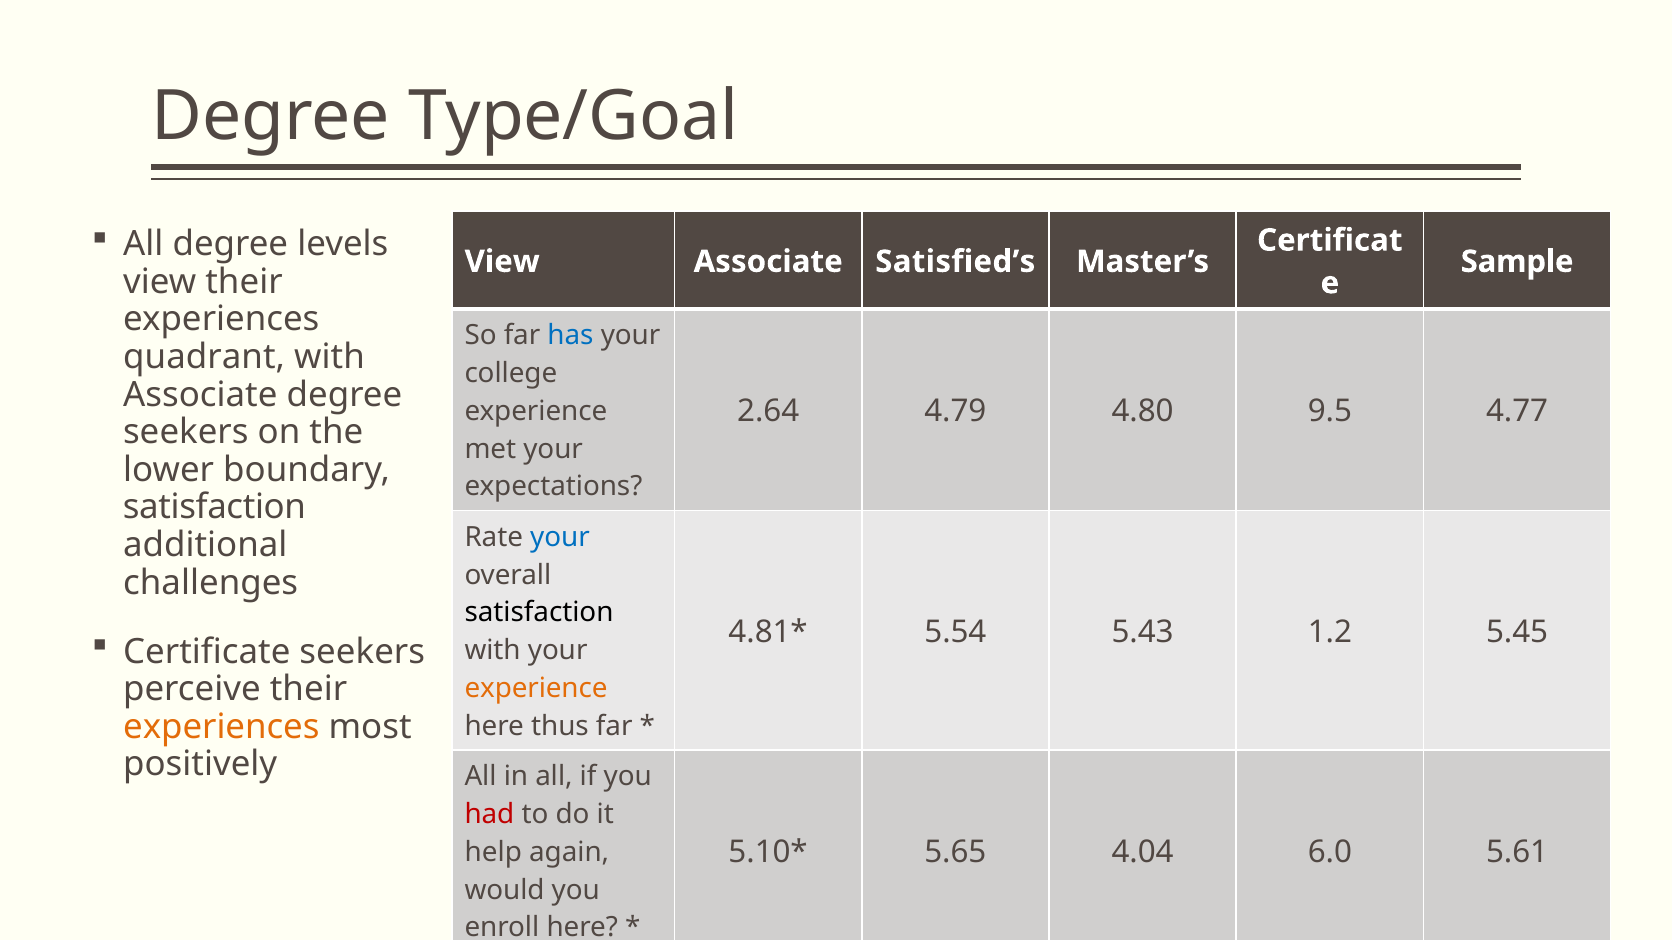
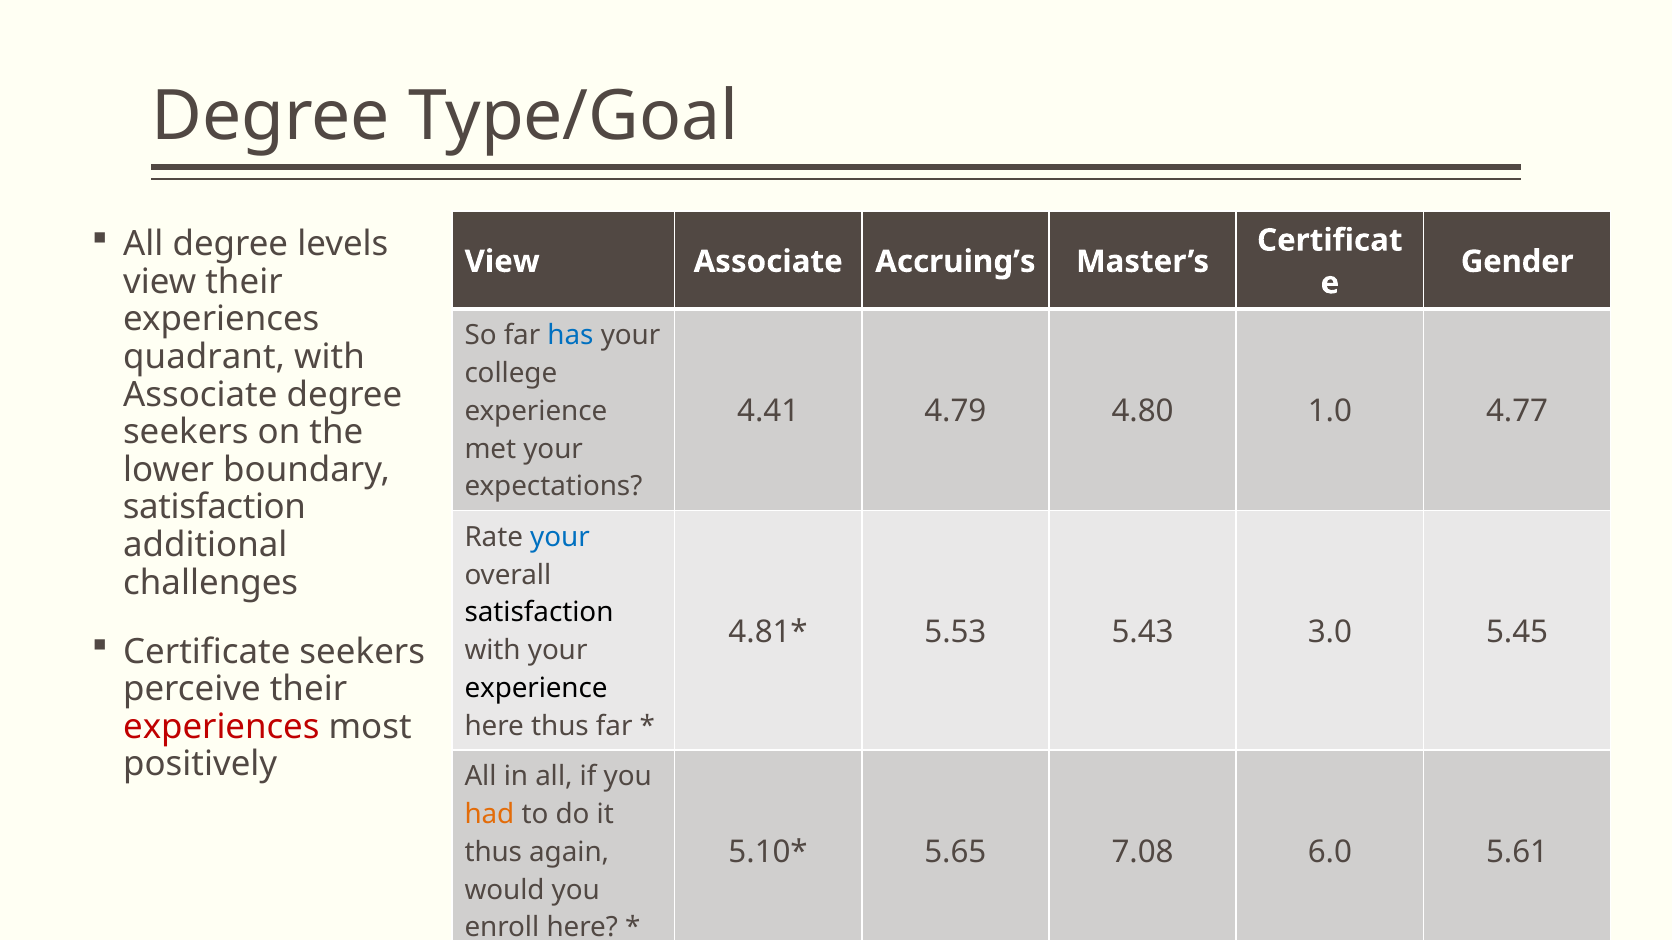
Satisfied’s: Satisfied’s -> Accruing’s (955, 262)
Sample: Sample -> Gender (1517, 262)
2.64: 2.64 -> 4.41 (768, 412)
9.5: 9.5 -> 1.0 (1330, 412)
5.54: 5.54 -> 5.53 (955, 632)
1.2: 1.2 -> 3.0 (1330, 632)
experience colour: orange -> black (536, 689)
experiences colour: orange -> red (221, 727)
had colour: red -> orange (489, 815)
4.04: 4.04 -> 7.08 (1143, 853)
help: help -> thus (493, 853)
